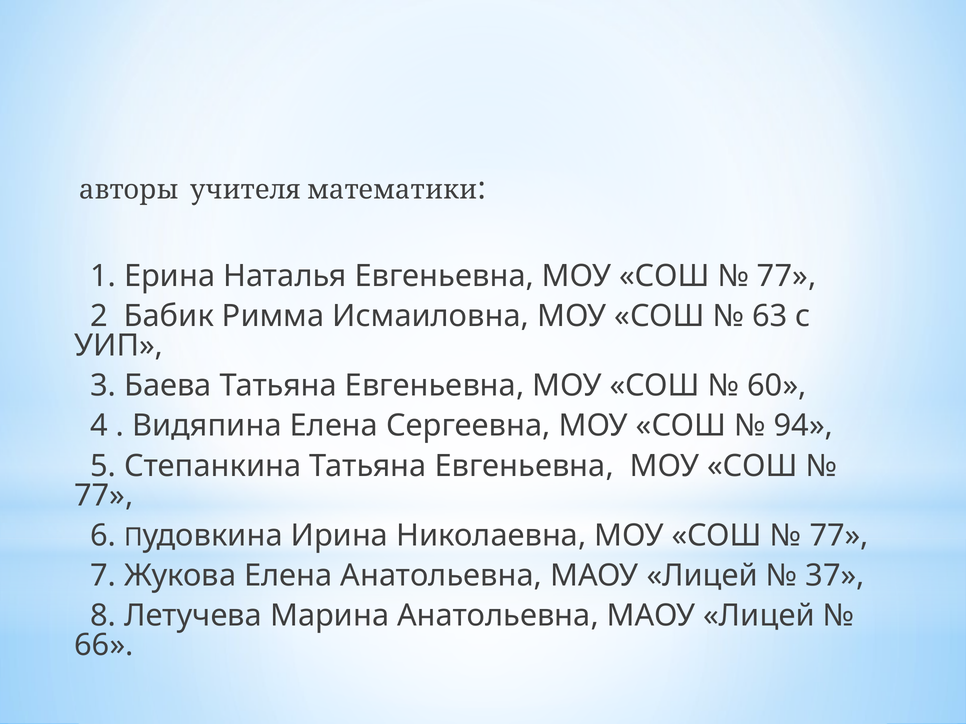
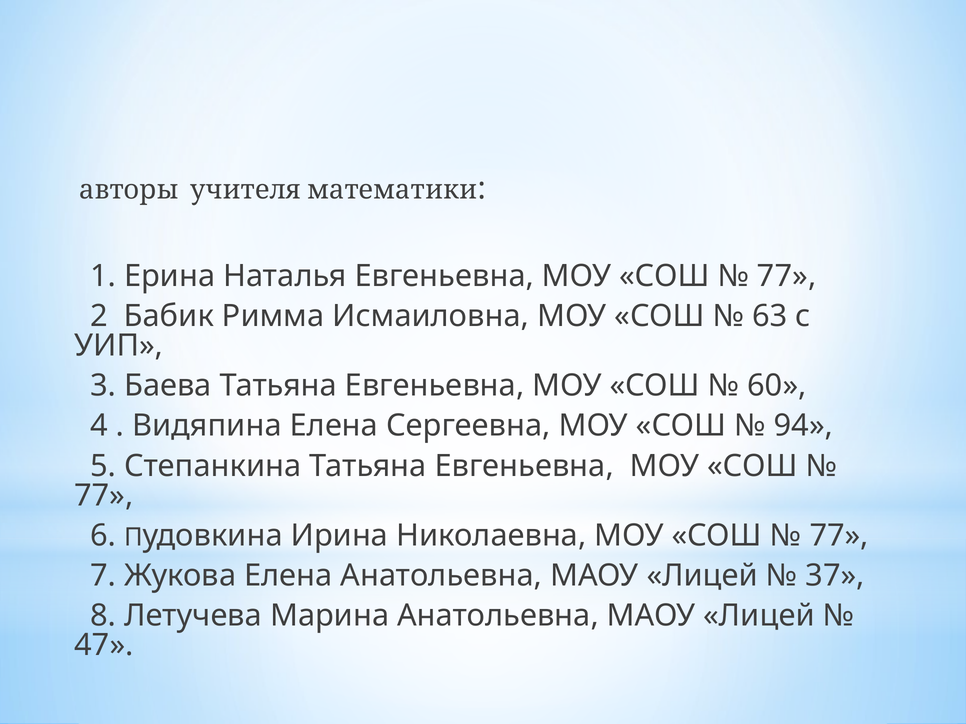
66: 66 -> 47 (104, 646)
